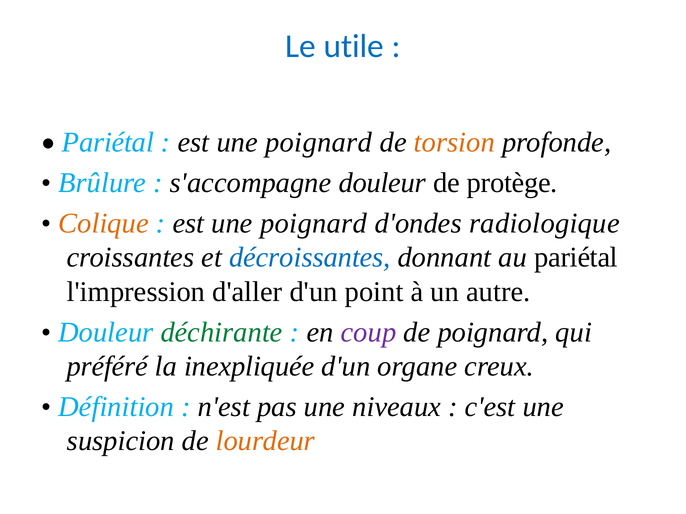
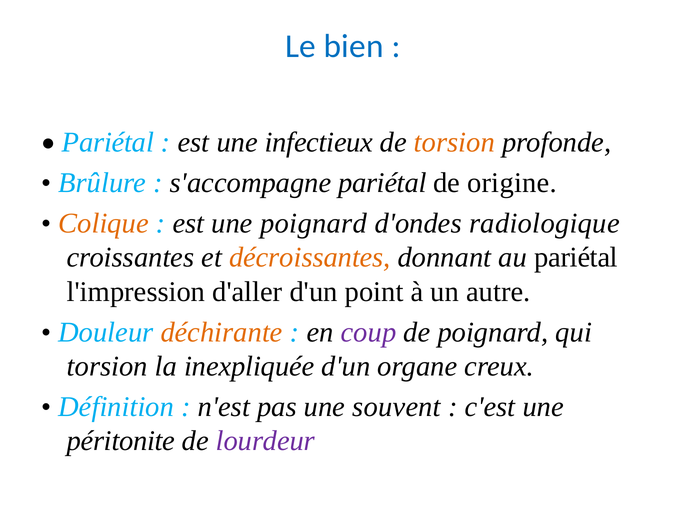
utile: utile -> bien (354, 46)
poignard: poignard -> infectieux (319, 143)
s'accompagne douleur: douleur -> pariétal (382, 183)
protège: protège -> origine (512, 183)
décroissantes colour: blue -> orange (310, 258)
déchirante colour: green -> orange (222, 332)
préféré: préféré -> torsion (107, 367)
niveaux: niveaux -> souvent (397, 407)
suspicion: suspicion -> péritonite (121, 441)
lourdeur colour: orange -> purple (265, 441)
